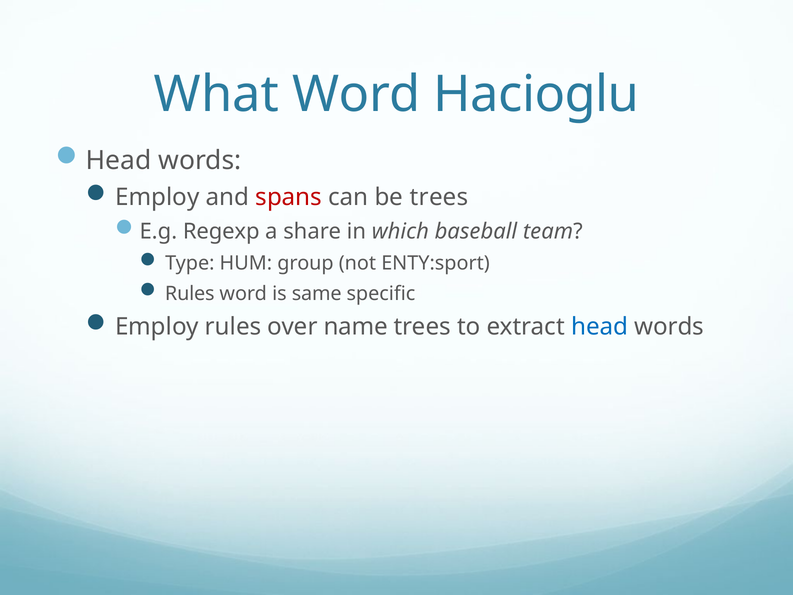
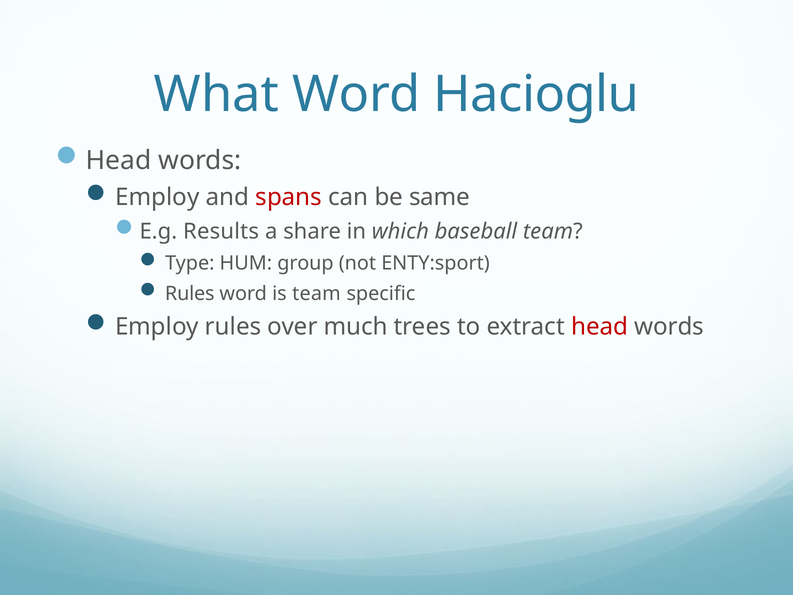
be trees: trees -> same (439, 197)
Regexp: Regexp -> Results (221, 232)
is same: same -> team (316, 294)
name: name -> much (356, 327)
head colour: blue -> red (600, 327)
